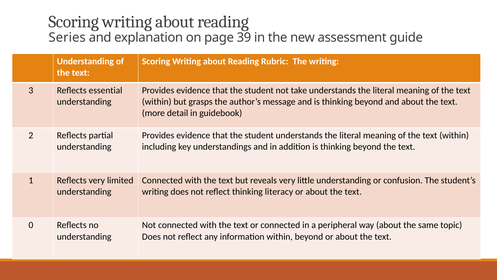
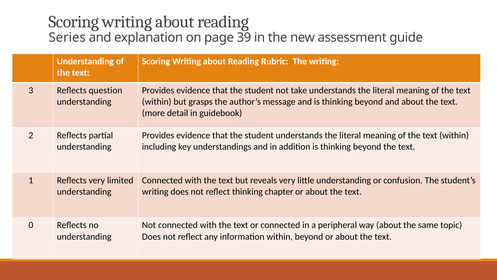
essential: essential -> question (106, 90)
literacy: literacy -> chapter (279, 191)
